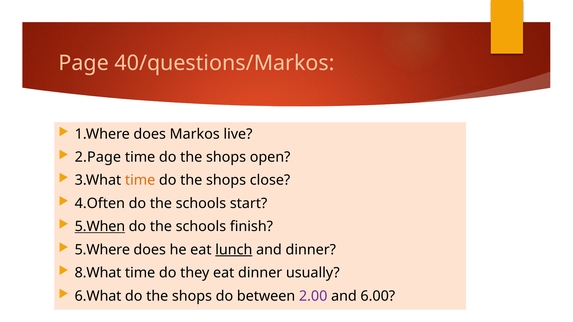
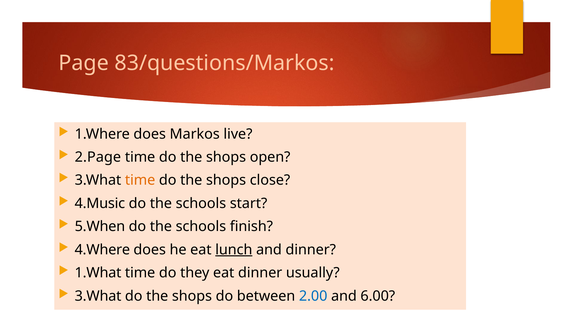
40/questions/Markos: 40/questions/Markos -> 83/questions/Markos (225, 63)
4.Often: 4.Often -> 4.Music (100, 204)
5.When underline: present -> none (100, 227)
5.Where: 5.Where -> 4.Where (102, 250)
8.What: 8.What -> 1.What (98, 273)
6.What: 6.What -> 3.What (98, 296)
2.00 colour: purple -> blue (313, 296)
